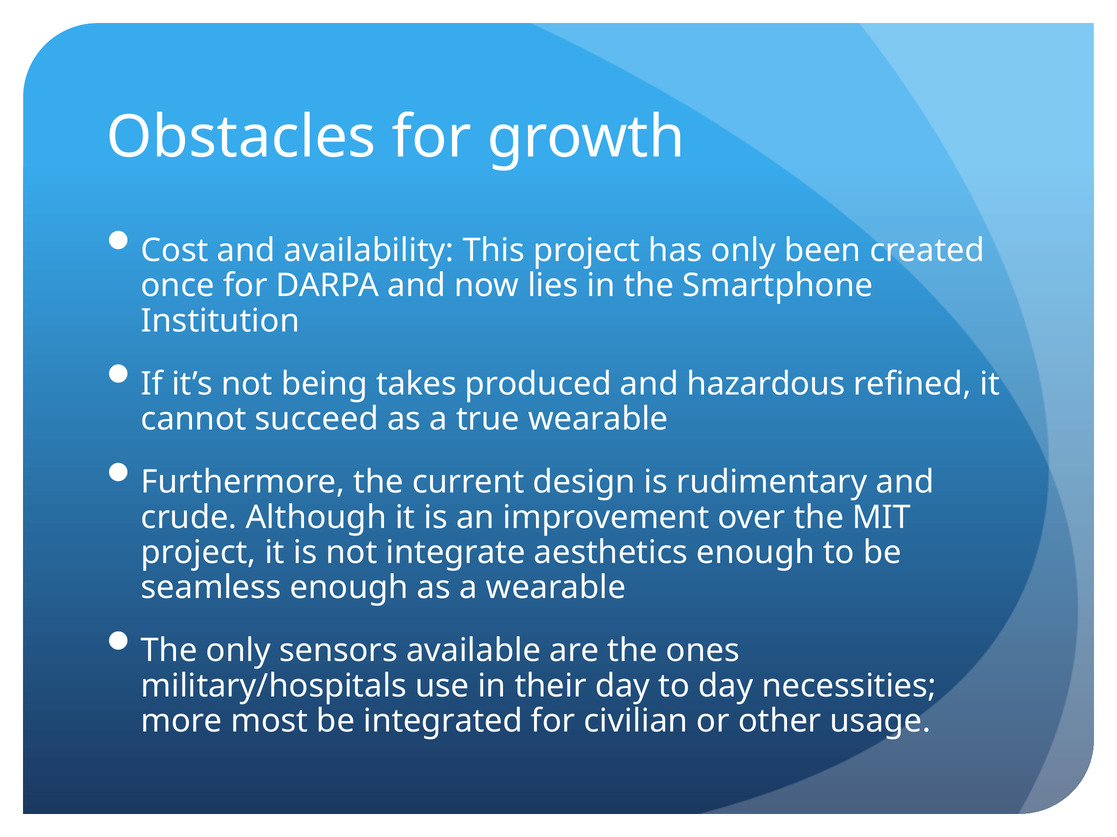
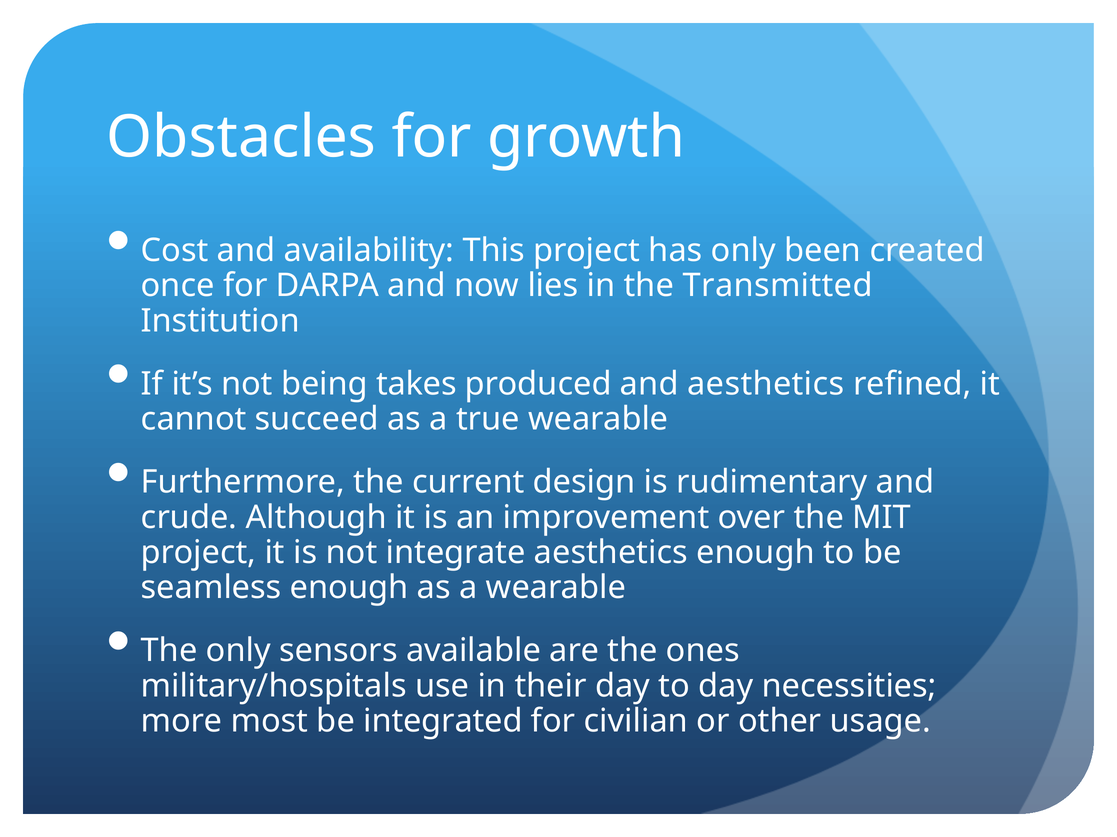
Smartphone: Smartphone -> Transmitted (778, 286)
and hazardous: hazardous -> aesthetics (766, 384)
